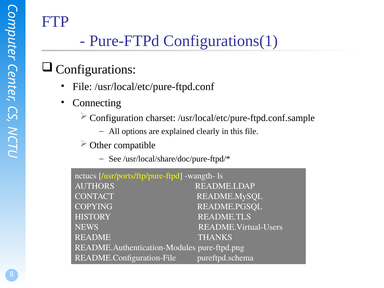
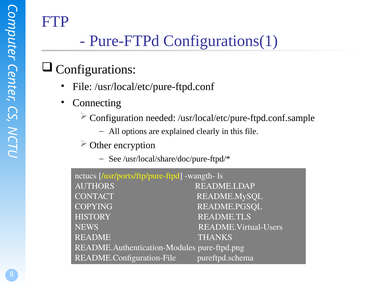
charset: charset -> needed (161, 118)
compatible: compatible -> encryption (135, 145)
